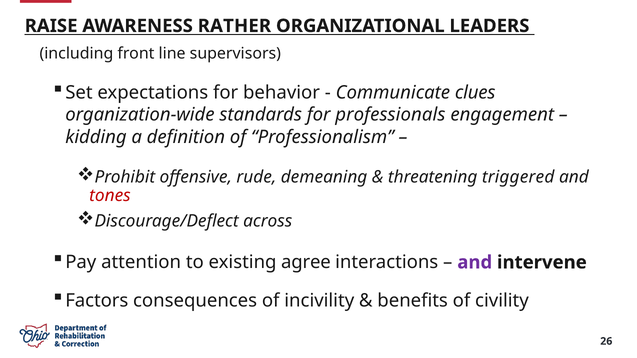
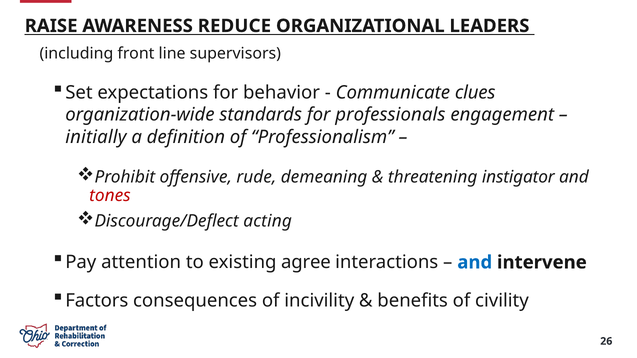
RATHER: RATHER -> REDUCE (234, 26)
kidding: kidding -> initially (96, 137)
triggered: triggered -> instigator (518, 177)
across: across -> acting (268, 221)
and colour: purple -> blue (475, 263)
